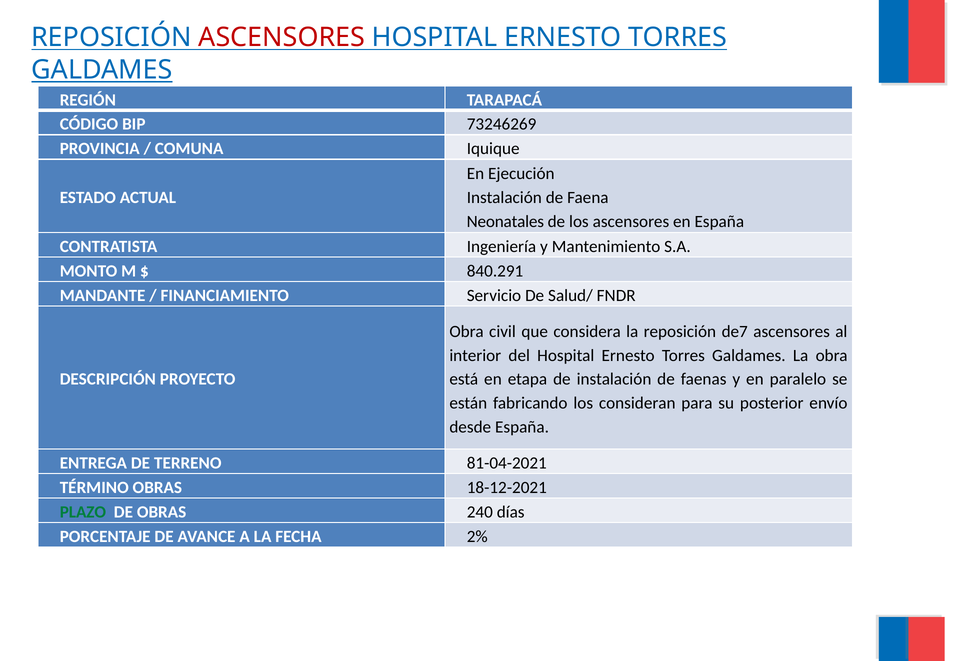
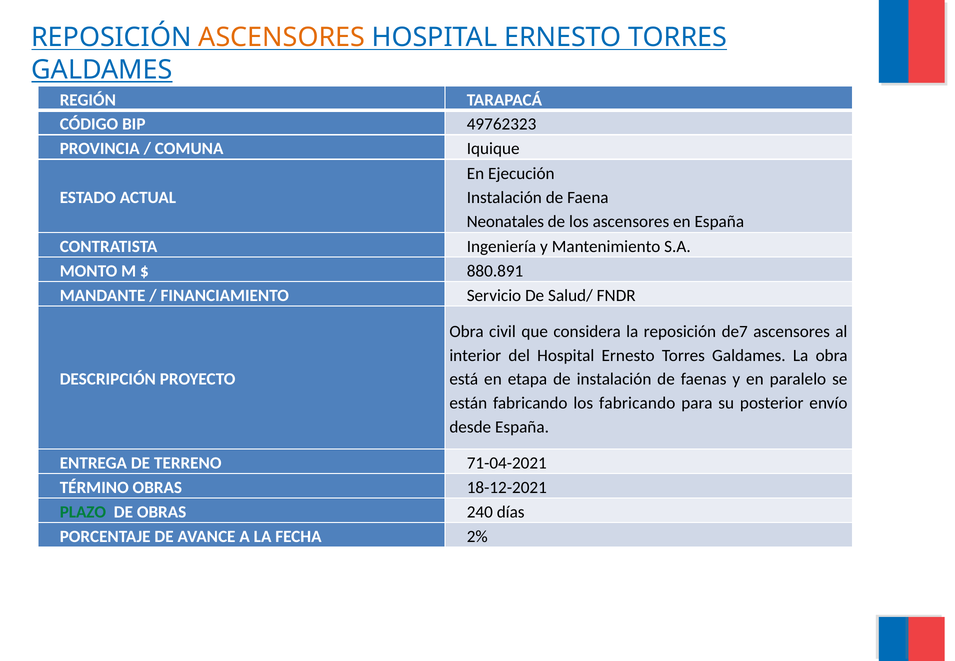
ASCENSORES colour: red -> orange (282, 37)
73246269: 73246269 -> 49762323 (502, 124)
840.291: 840.291 -> 880.891 (495, 271)
los consideran: consideran -> fabricando (637, 403)
81-04-2021: 81-04-2021 -> 71-04-2021 (507, 463)
